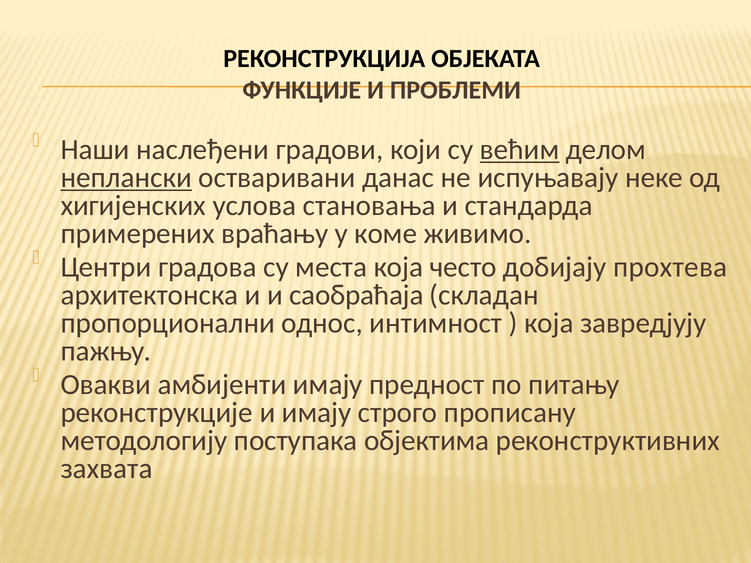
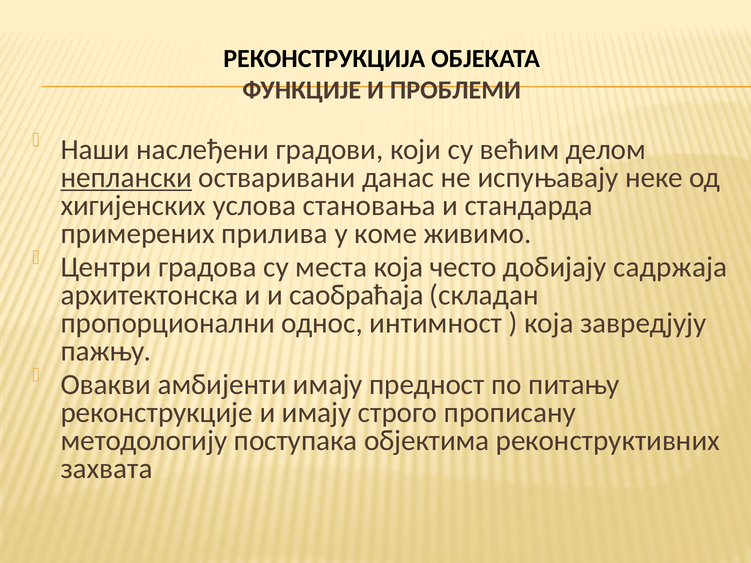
већим underline: present -> none (520, 150)
враћању: враћању -> прилива (275, 234)
прохтева: прохтева -> садржаја (670, 267)
